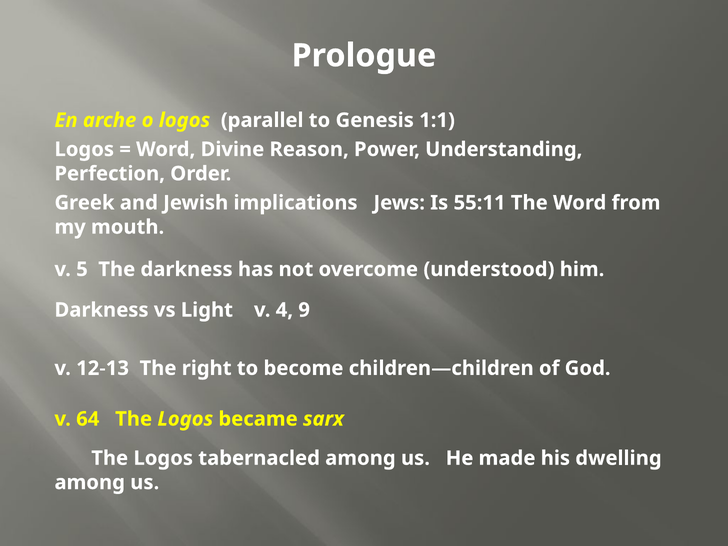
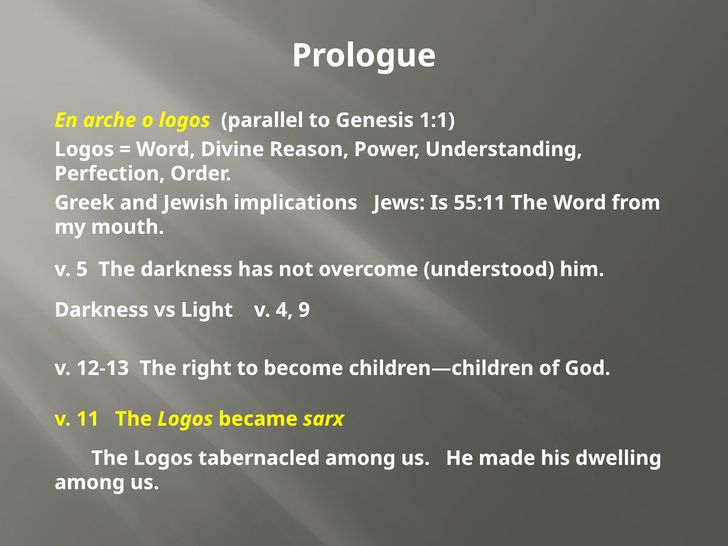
64: 64 -> 11 (88, 419)
